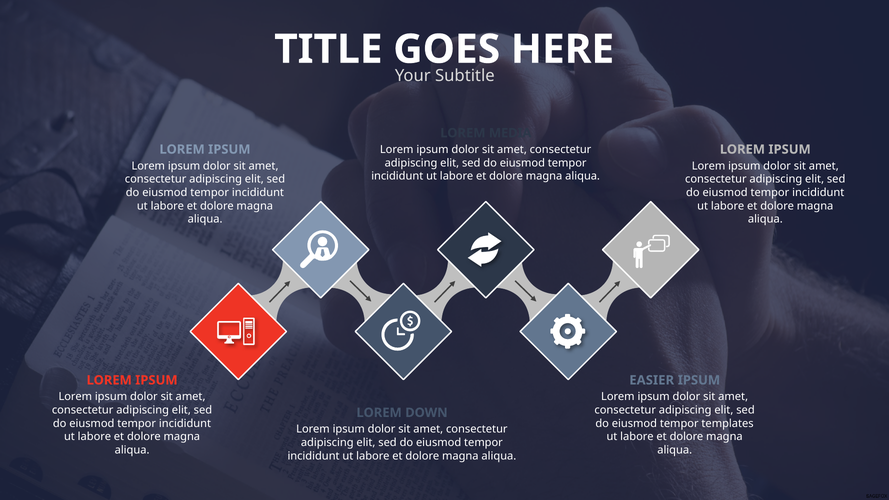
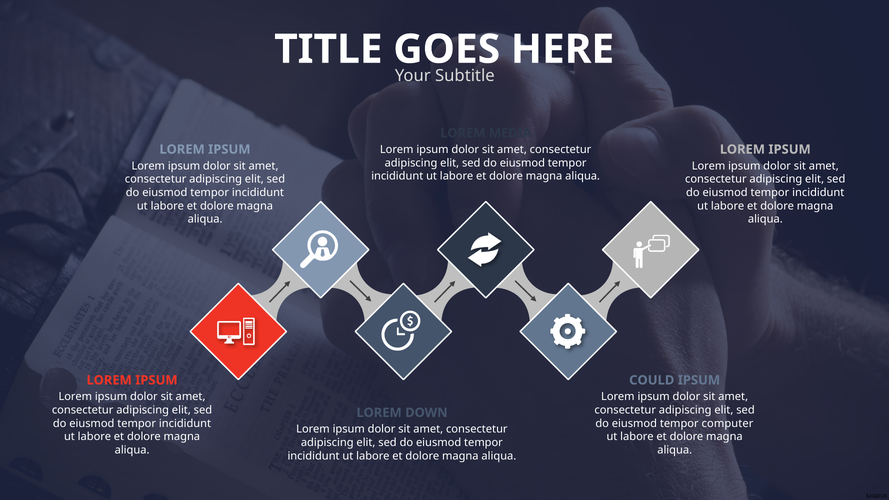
EASIER: EASIER -> COULD (652, 380)
templates: templates -> computer (727, 423)
